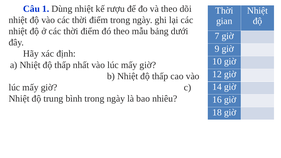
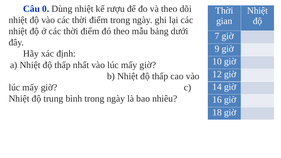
1: 1 -> 0 (46, 9)
